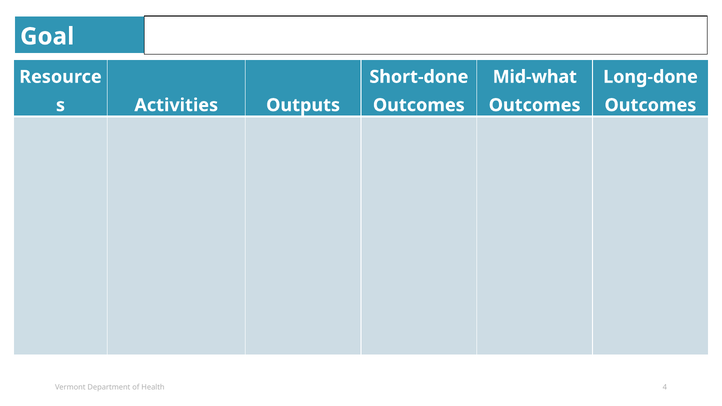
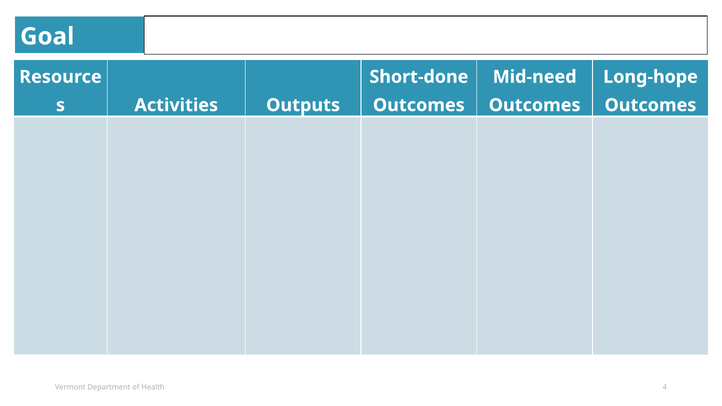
Mid-what: Mid-what -> Mid-need (535, 77)
Long-done: Long-done -> Long-hope (651, 77)
